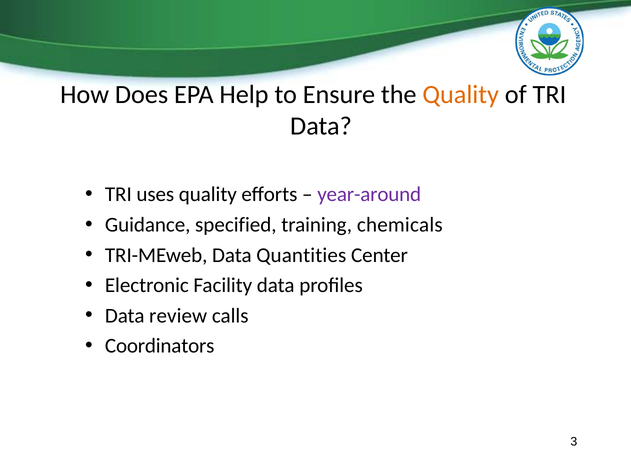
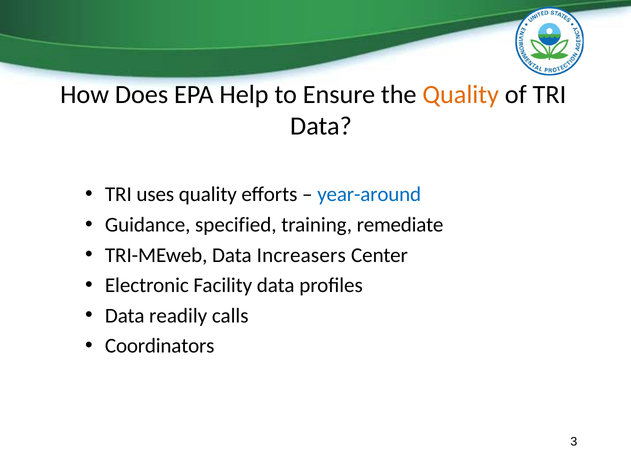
year-around colour: purple -> blue (369, 195)
chemicals: chemicals -> remediate (400, 225)
Quantities: Quantities -> Increasers (301, 255)
review: review -> readily (178, 316)
